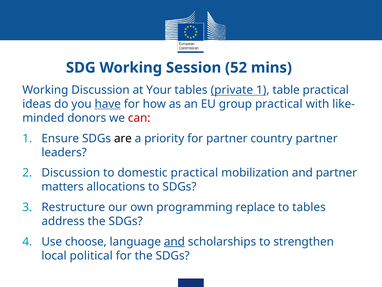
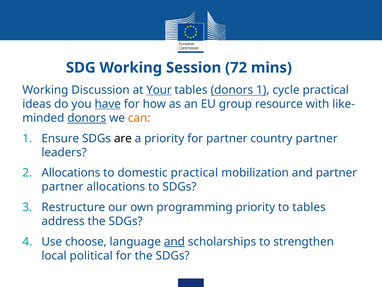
52: 52 -> 72 (236, 68)
Your underline: none -> present (159, 90)
tables private: private -> donors (232, 90)
table: table -> cycle (286, 90)
group practical: practical -> resource (279, 104)
donors underline: none -> present (87, 118)
can colour: red -> orange (139, 118)
Discussion: Discussion -> Allocations (71, 173)
matters: matters -> partner (62, 187)
programming replace: replace -> priority (255, 207)
